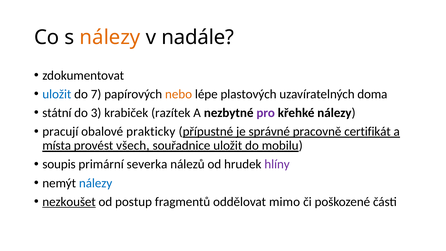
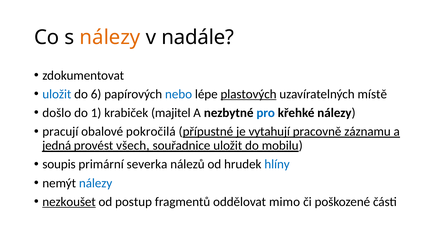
7: 7 -> 6 (96, 94)
nebo colour: orange -> blue (179, 94)
plastových underline: none -> present (249, 94)
doma: doma -> místě (372, 94)
státní: státní -> došlo (57, 113)
3: 3 -> 1 (96, 113)
razítek: razítek -> majitel (171, 113)
pro colour: purple -> blue (266, 113)
prakticky: prakticky -> pokročilá (151, 132)
správné: správné -> vytahují (269, 132)
certifikát: certifikát -> záznamu (367, 132)
místa: místa -> jedná (57, 146)
hlíny colour: purple -> blue (277, 164)
